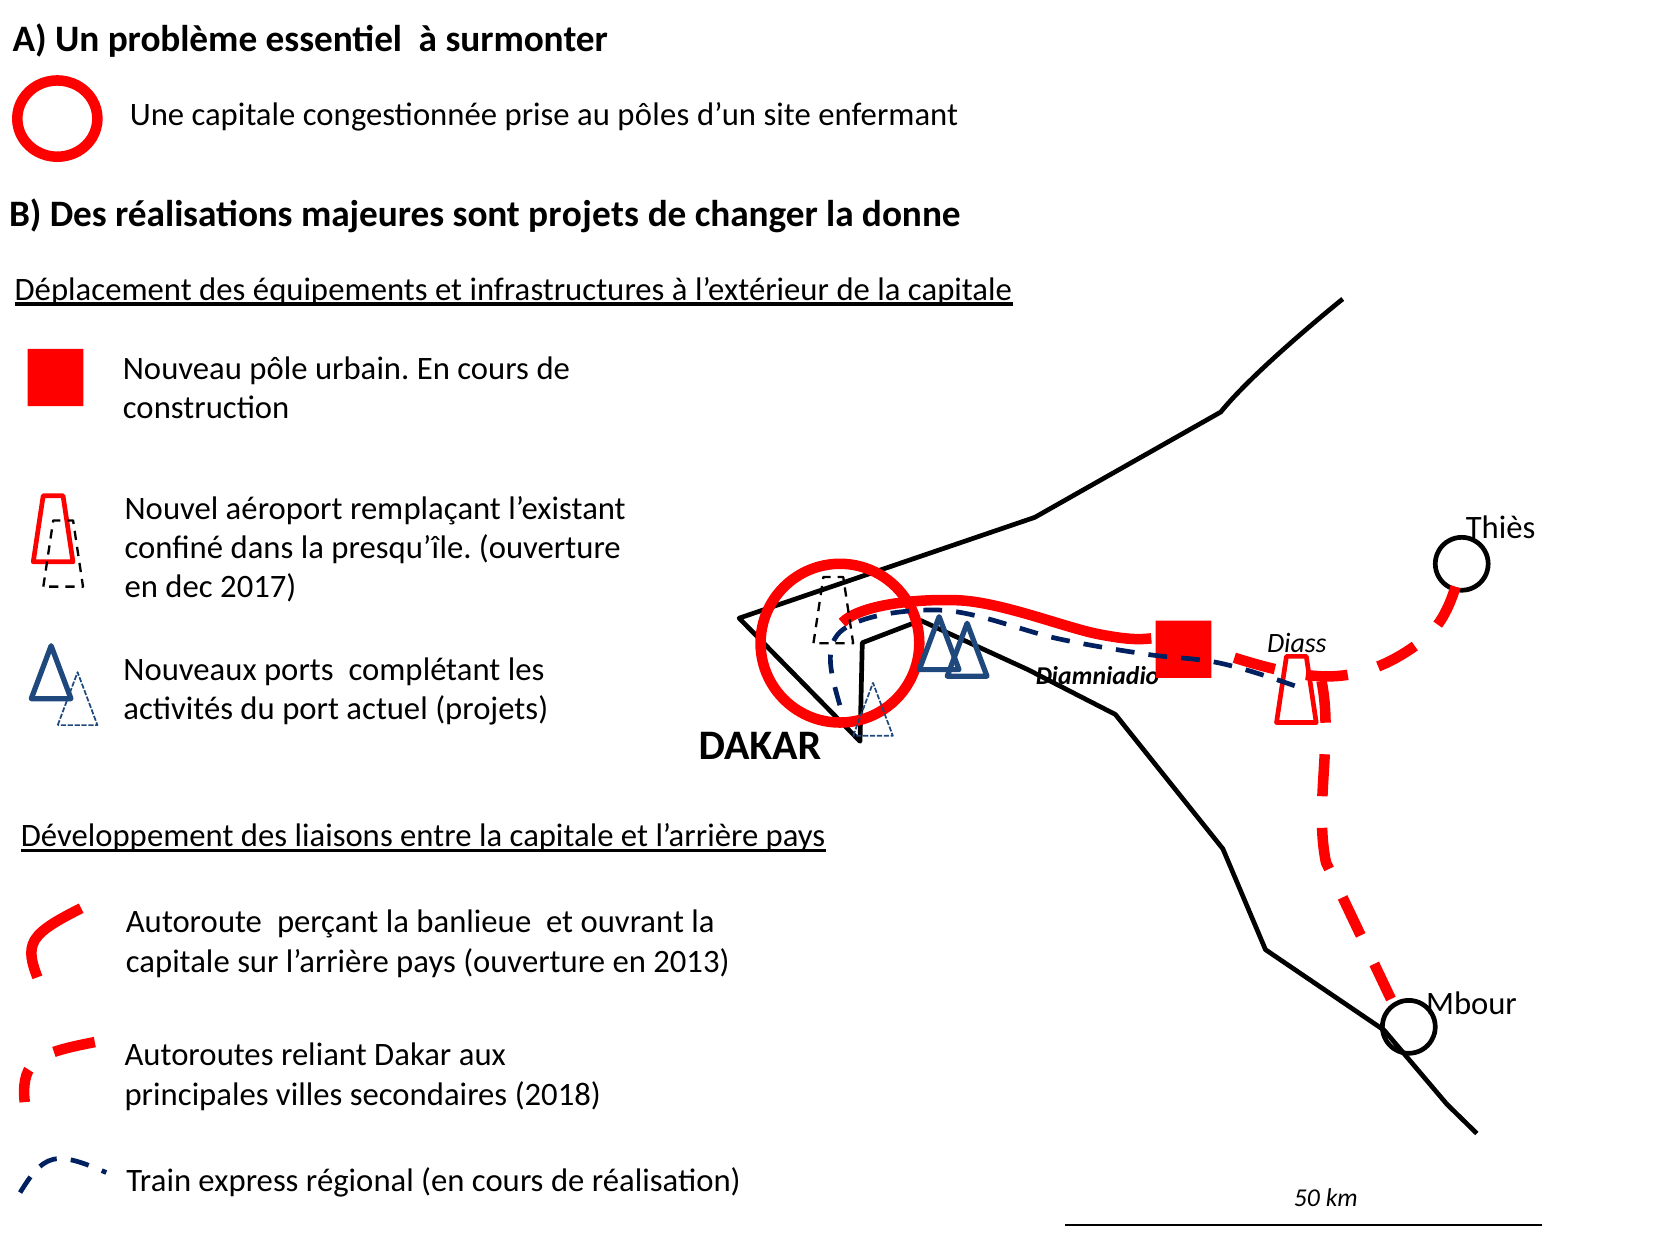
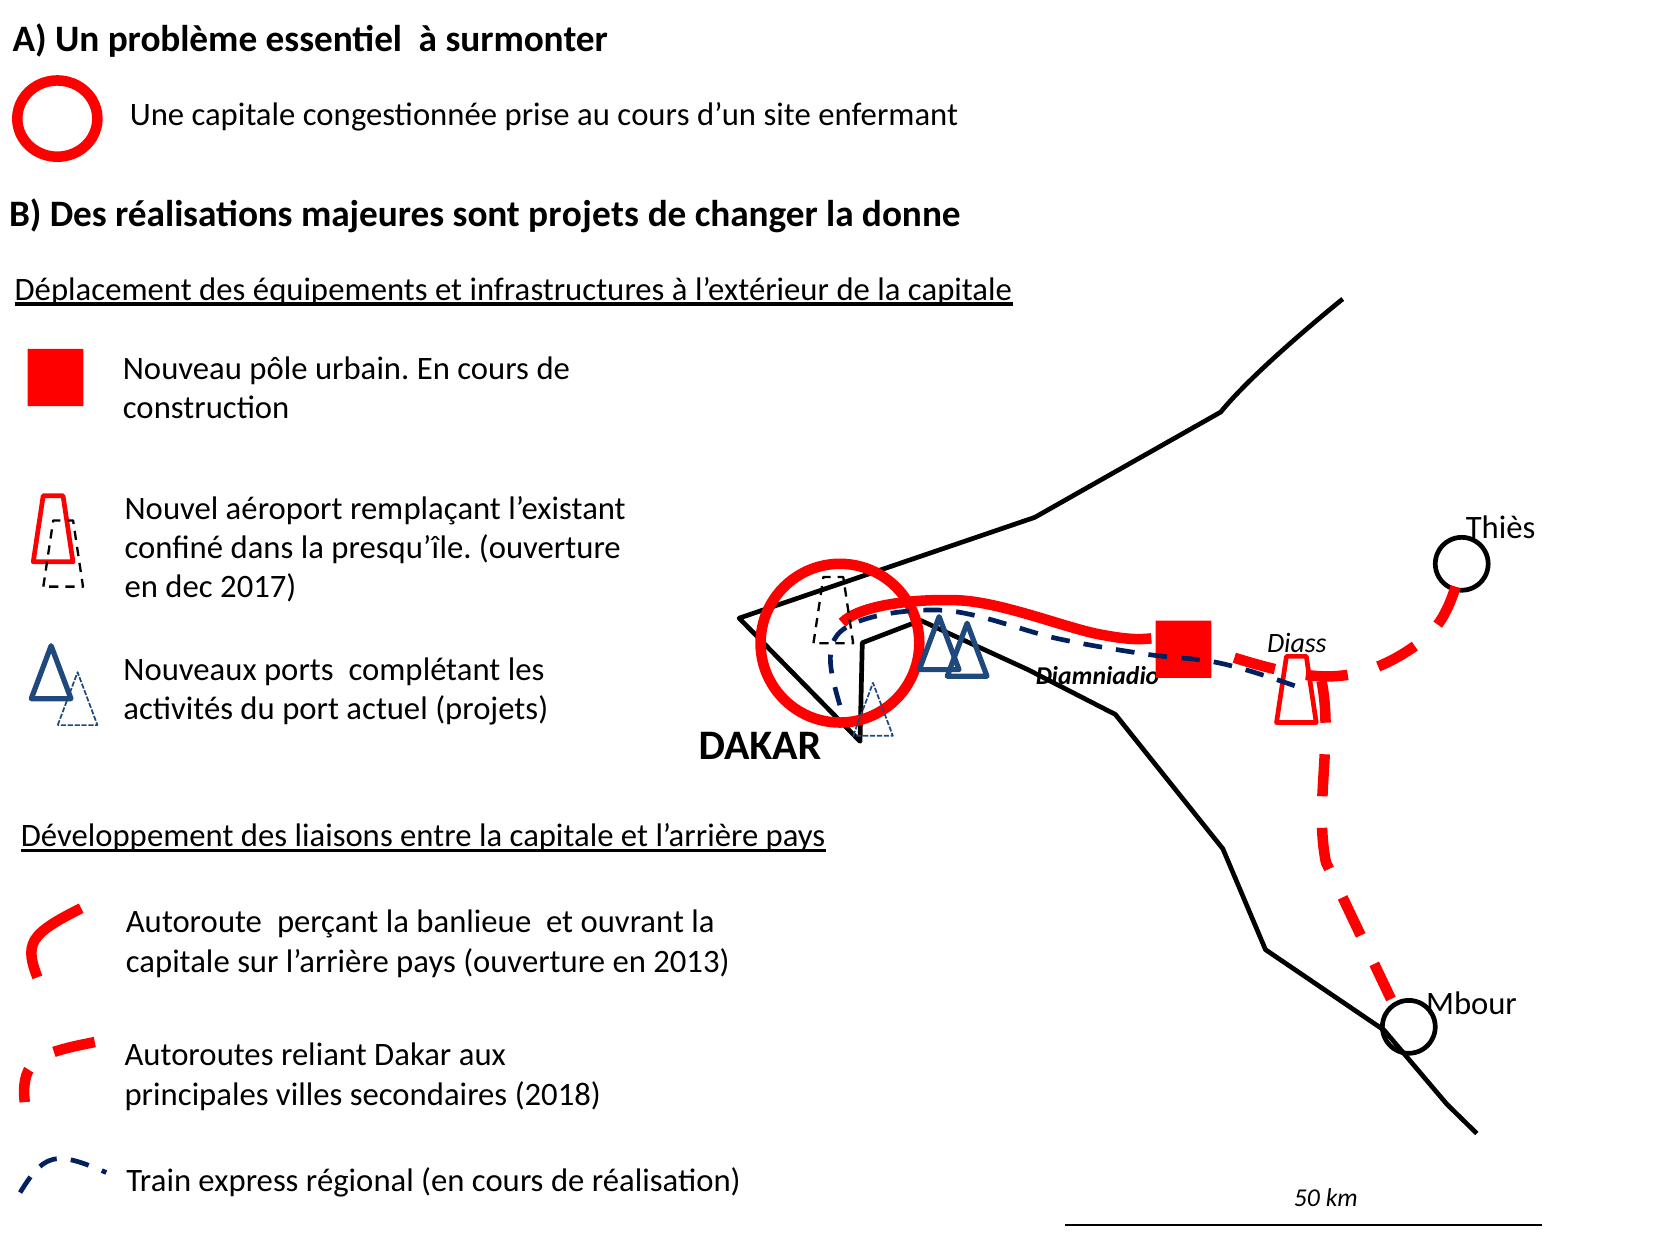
au pôles: pôles -> cours (654, 114)
